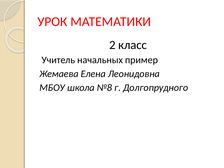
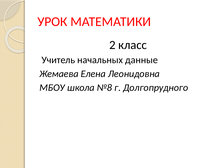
пример: пример -> данные (142, 60)
